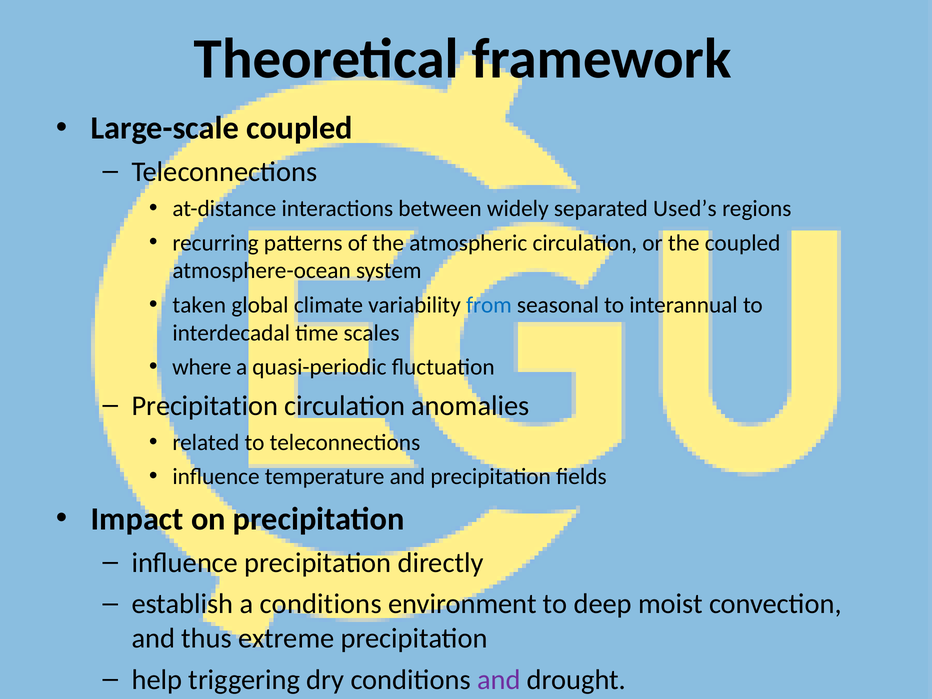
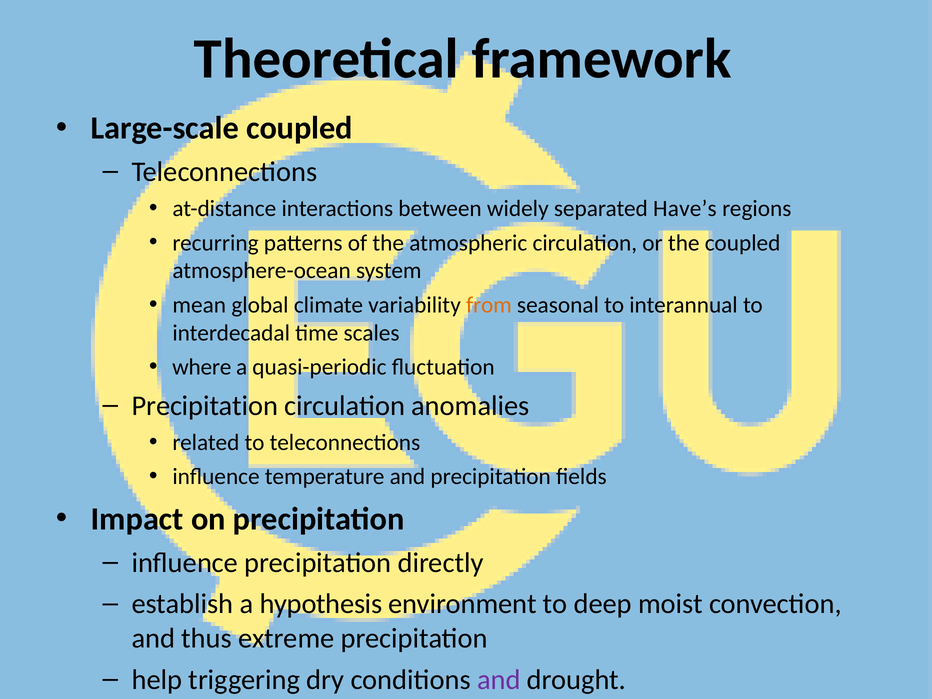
Used’s: Used’s -> Have’s (685, 209)
taken: taken -> mean (199, 305)
from colour: blue -> orange (489, 305)
a conditions: conditions -> hypothesis (321, 604)
